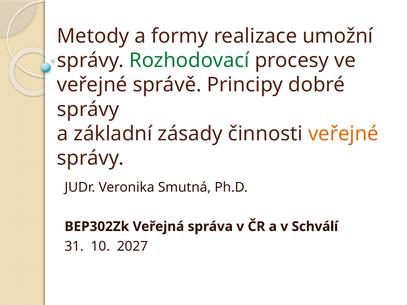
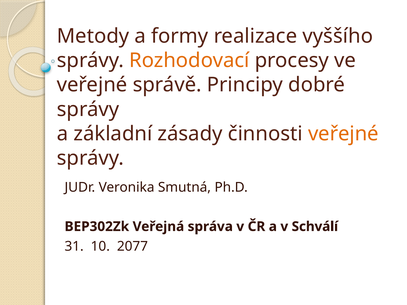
umožní: umožní -> vyššího (338, 36)
Rozhodovací colour: green -> orange (189, 61)
2027: 2027 -> 2077 (132, 246)
